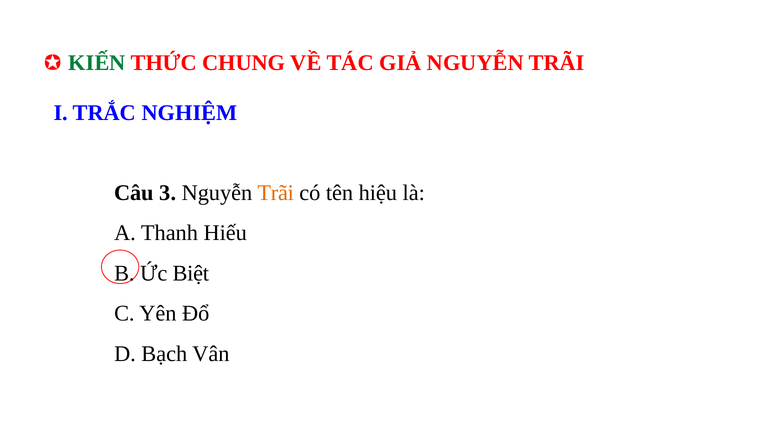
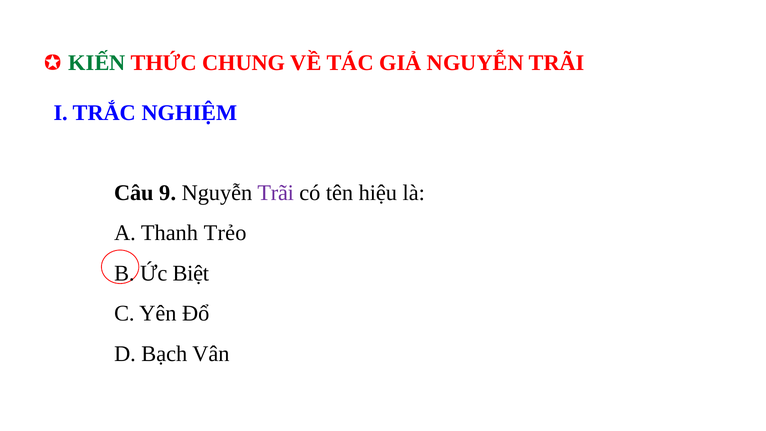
3: 3 -> 9 (168, 193)
Trãi colour: orange -> purple (276, 193)
Hiếu: Hiếu -> Trẻo (225, 233)
